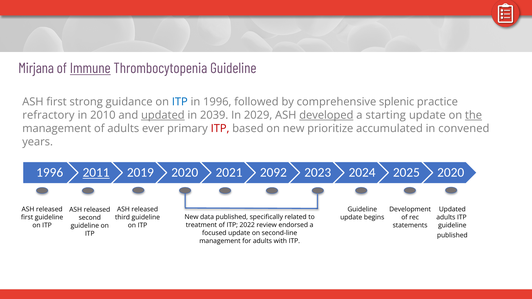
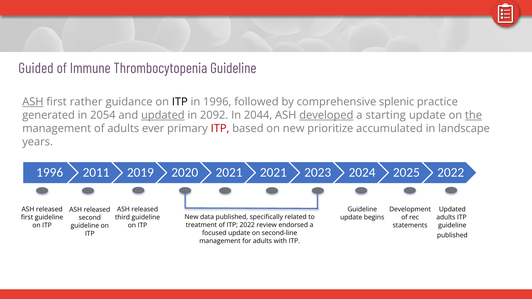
Mirjana: Mirjana -> Guided (36, 68)
Immune underline: present -> none (90, 68)
ASH underline: none -> present (33, 102)
strong: strong -> rather (86, 102)
ITP colour: blue -> black (180, 102)
refractory: refractory -> generated (49, 115)
2010: 2010 -> 2054 (103, 115)
2039: 2039 -> 2092 (214, 115)
2029: 2029 -> 2044 (258, 115)
convened: convened -> landscape (464, 129)
2011 underline: present -> none (96, 173)
2092: 2092 -> 2021 (273, 173)
2020: 2020 -> 2022 (451, 173)
